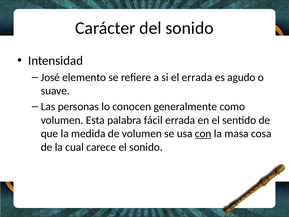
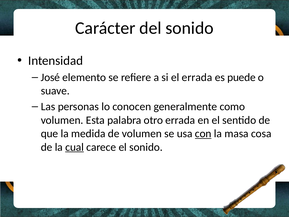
agudo: agudo -> puede (241, 77)
fácil: fácil -> otro (153, 120)
cual underline: none -> present (75, 147)
